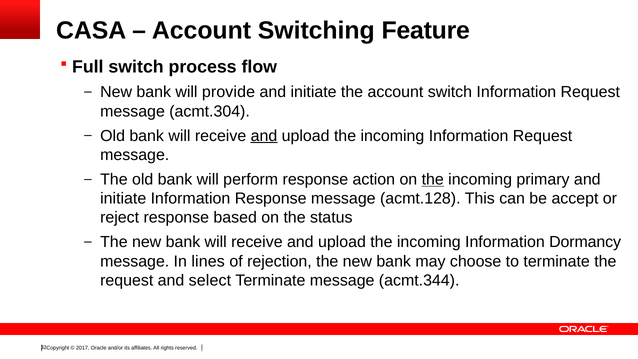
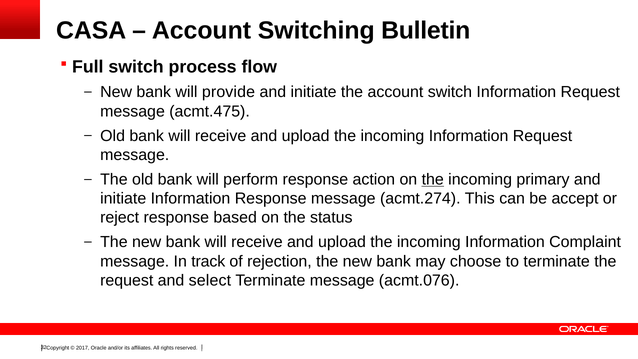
Feature: Feature -> Bulletin (426, 30)
acmt.304: acmt.304 -> acmt.475 (210, 111)
and underline: present -> none (264, 136)
acmt.128: acmt.128 -> acmt.274 (420, 198)
Dormancy: Dormancy -> Complaint (585, 242)
lines: lines -> track (208, 261)
acmt.344: acmt.344 -> acmt.076 (419, 280)
